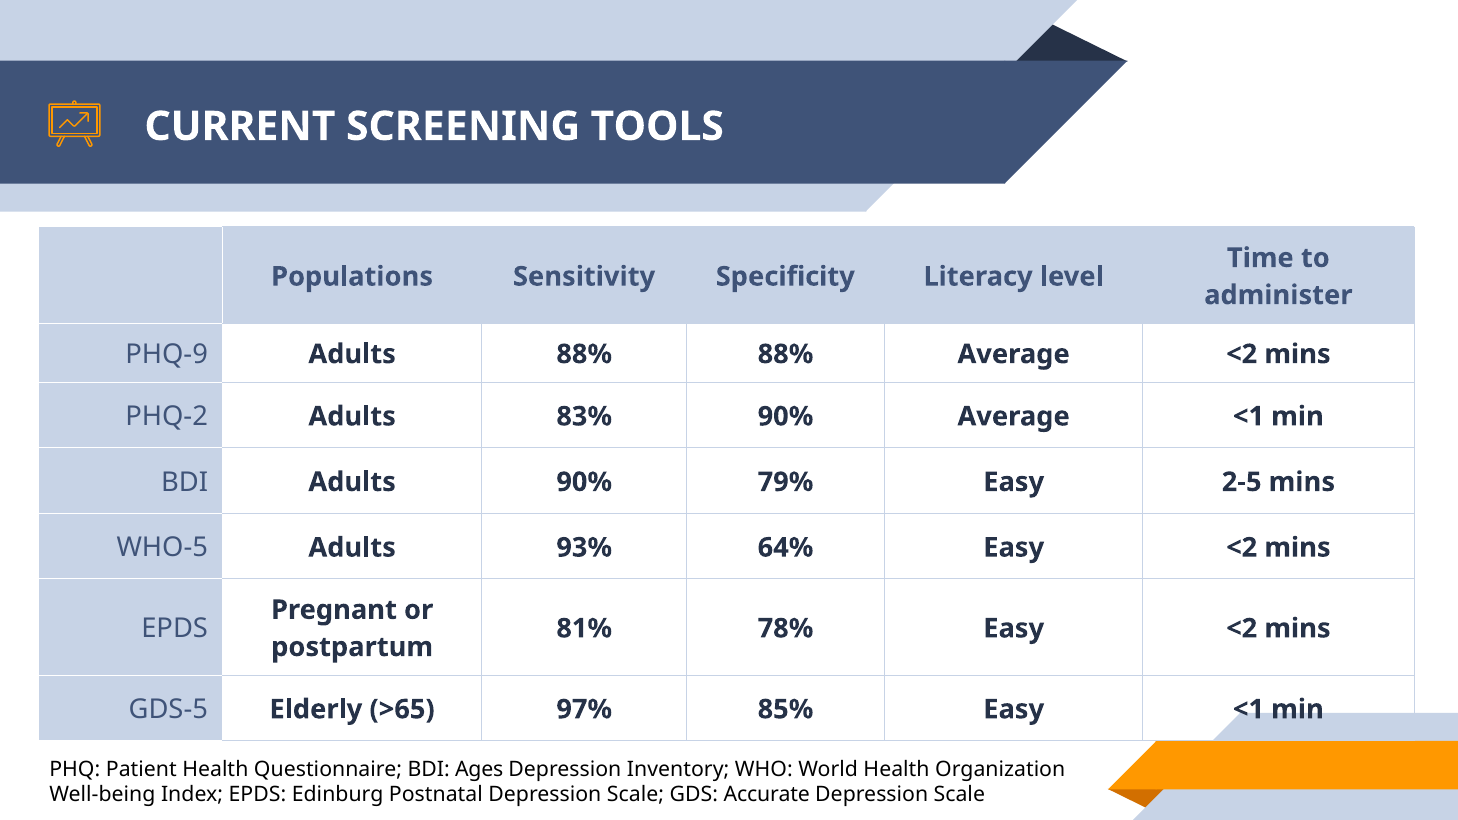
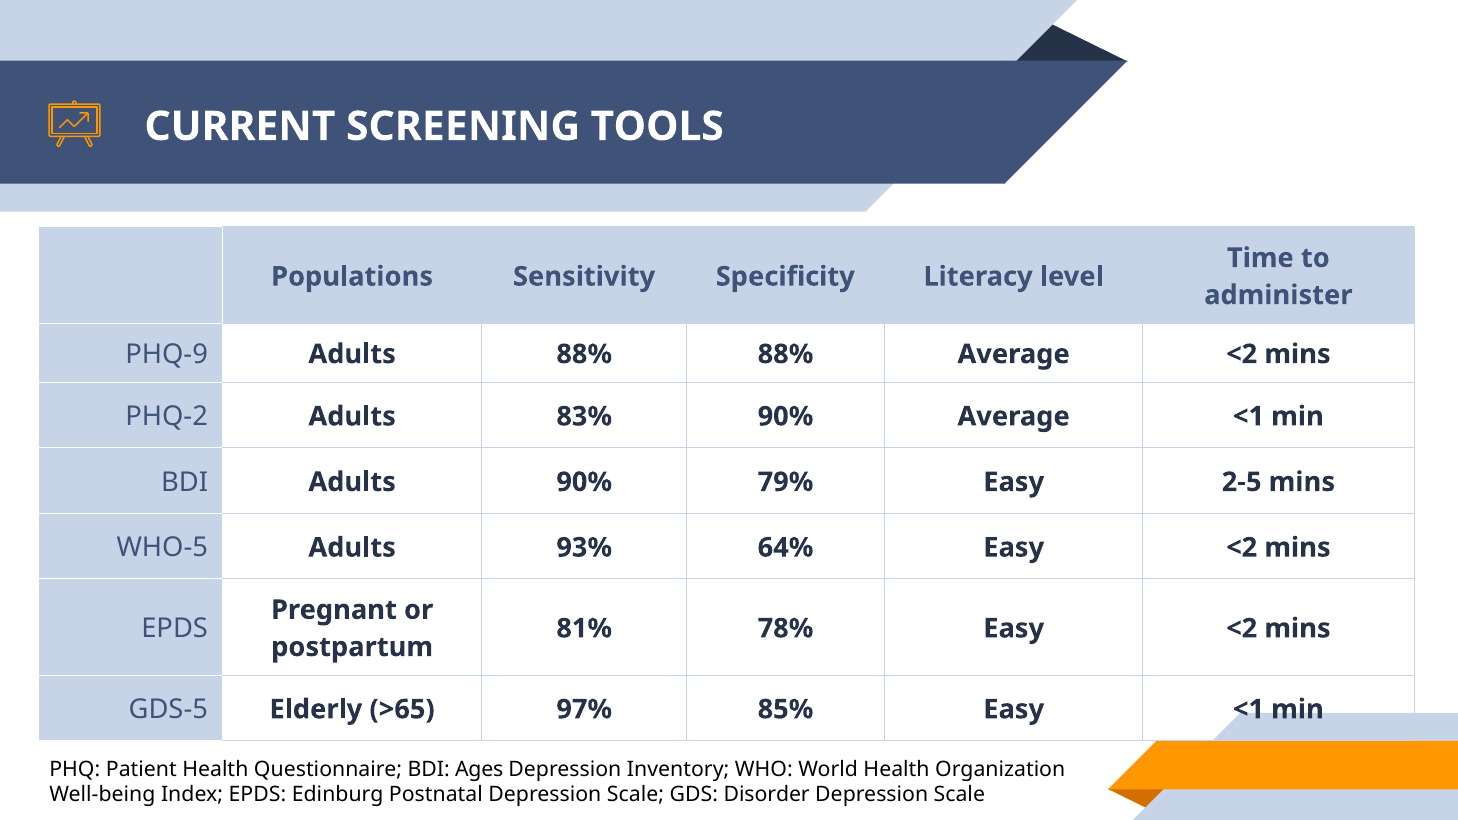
Accurate: Accurate -> Disorder (767, 795)
